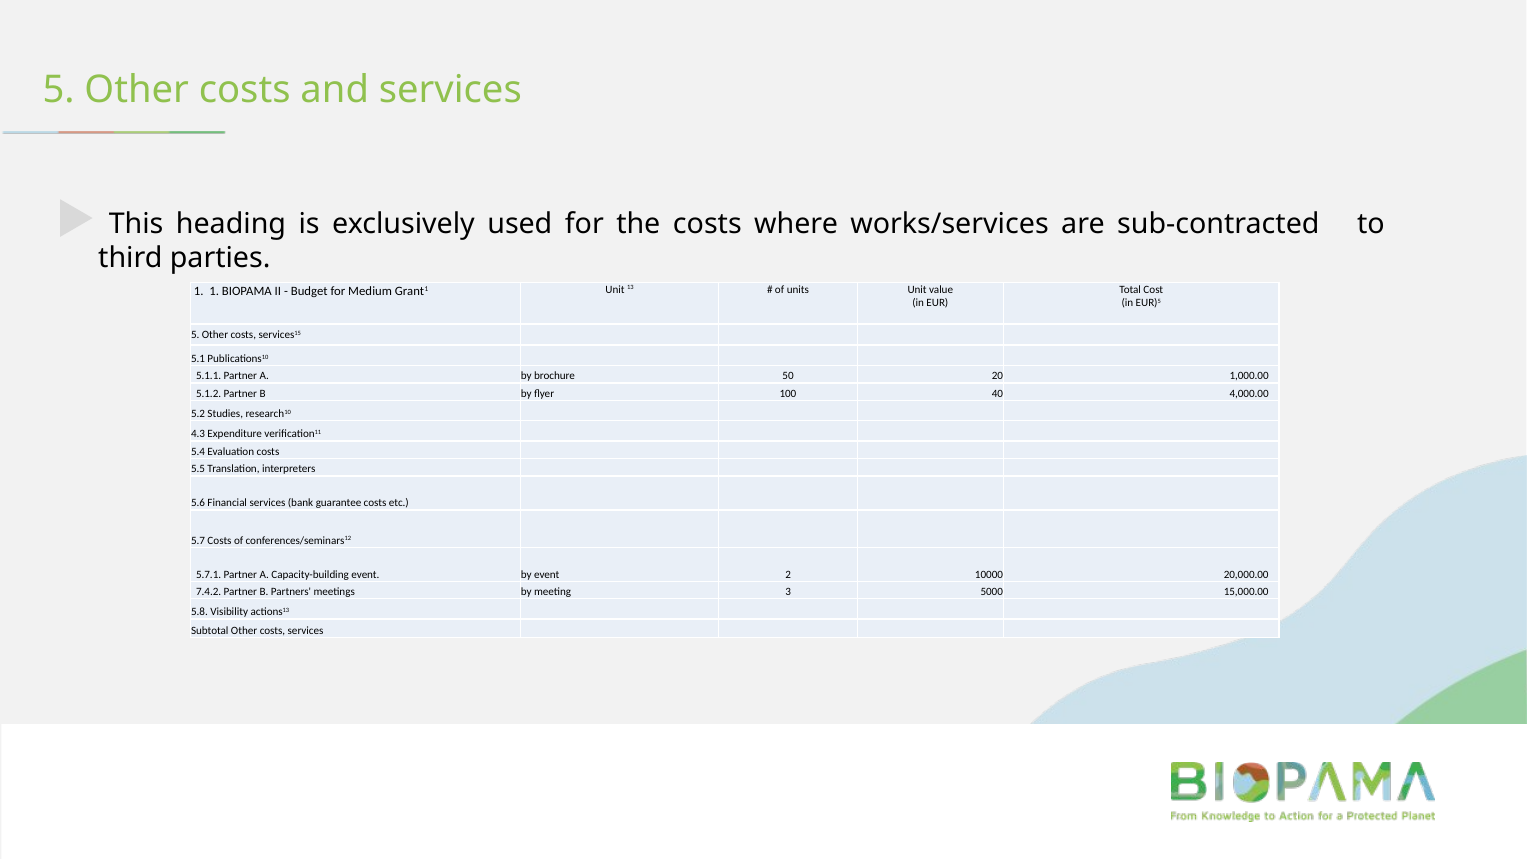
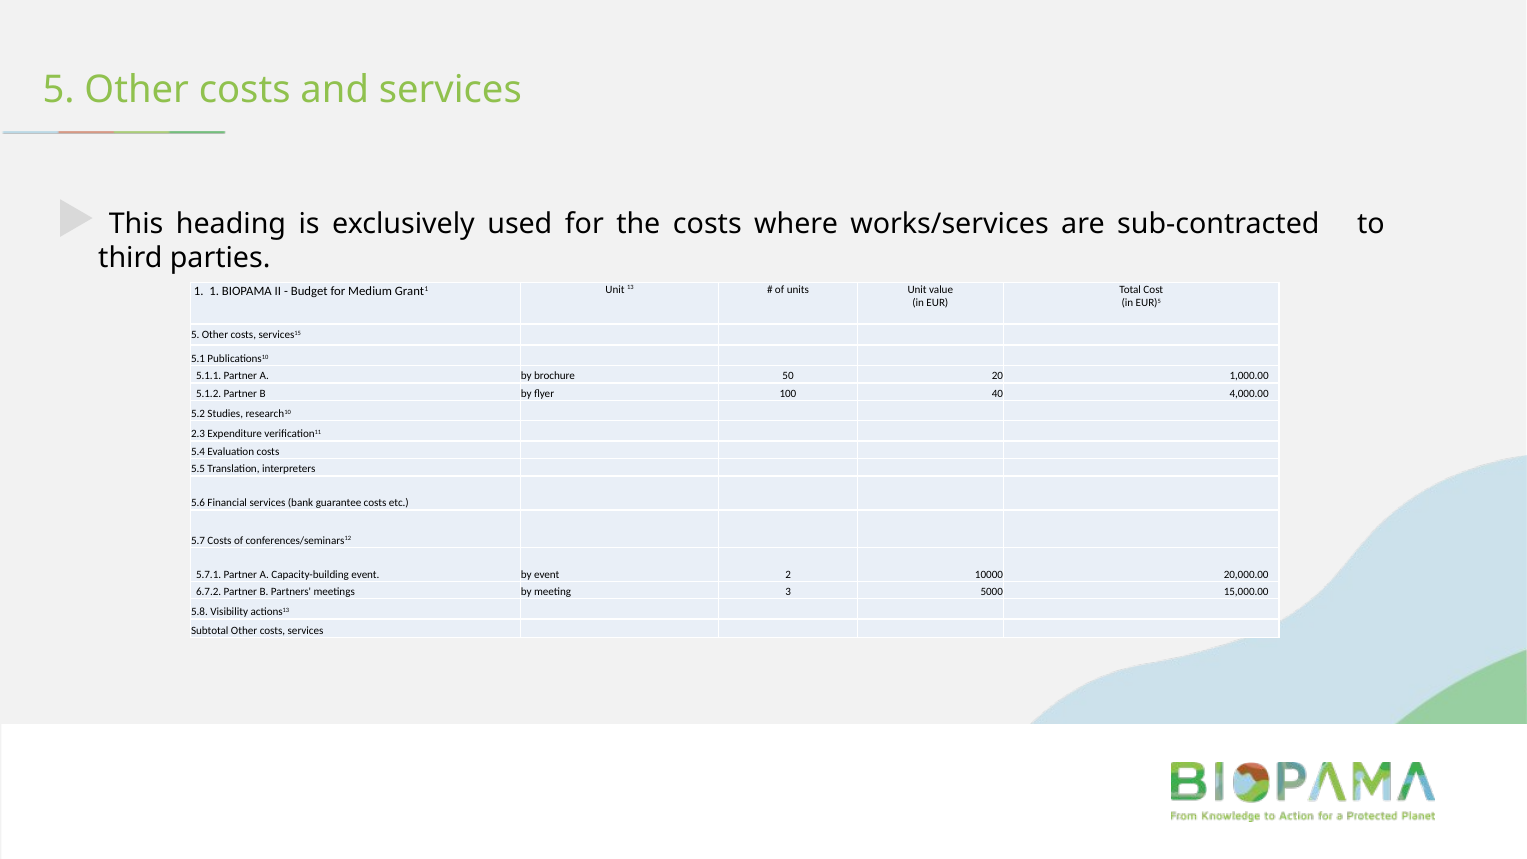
4.3: 4.3 -> 2.3 (198, 434)
7.4.2: 7.4.2 -> 6.7.2 (209, 592)
